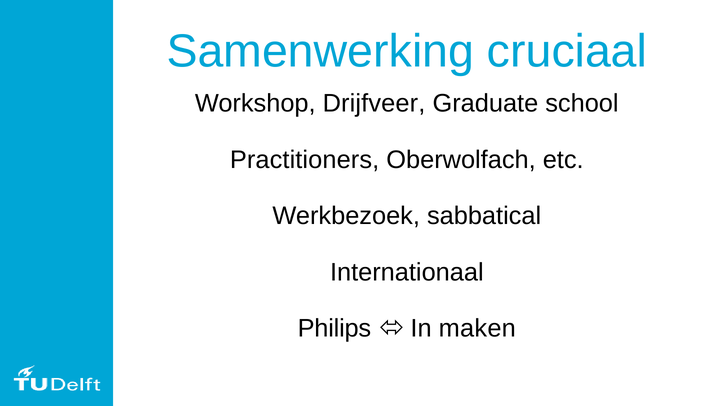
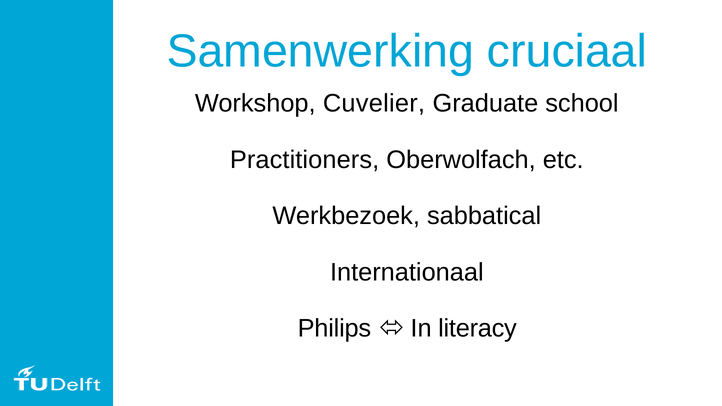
Drijfveer: Drijfveer -> Cuvelier (374, 103)
maken: maken -> literacy (478, 329)
